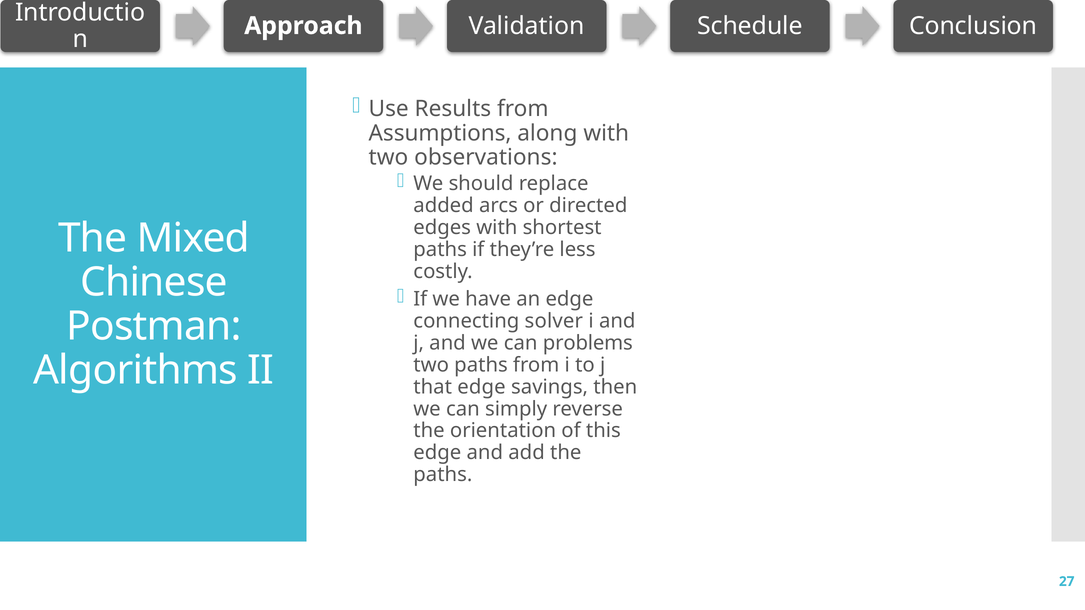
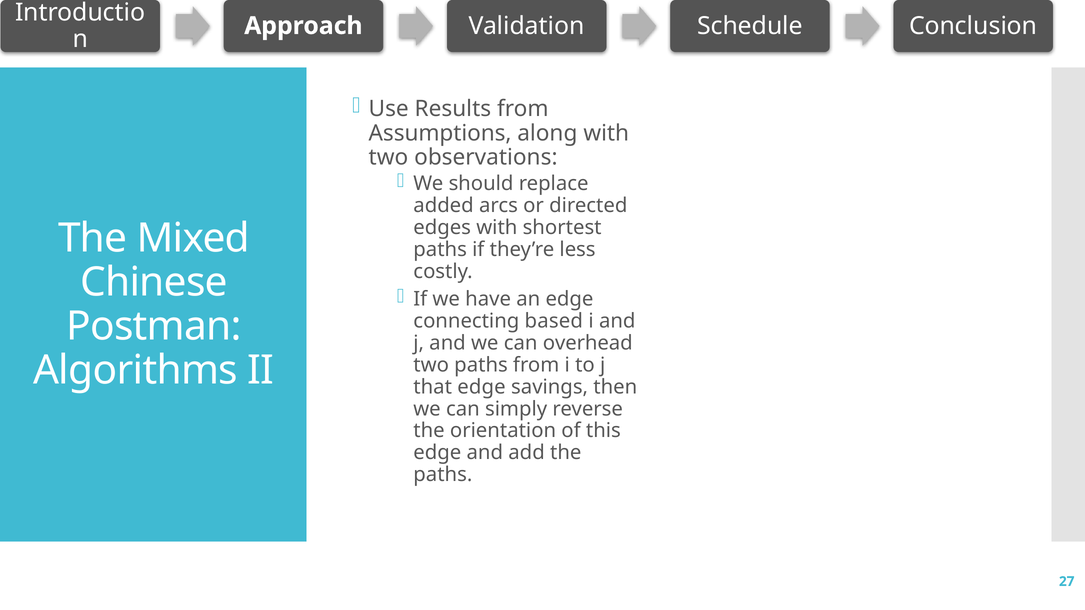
solver: solver -> based (554, 321)
problems: problems -> overhead (588, 343)
